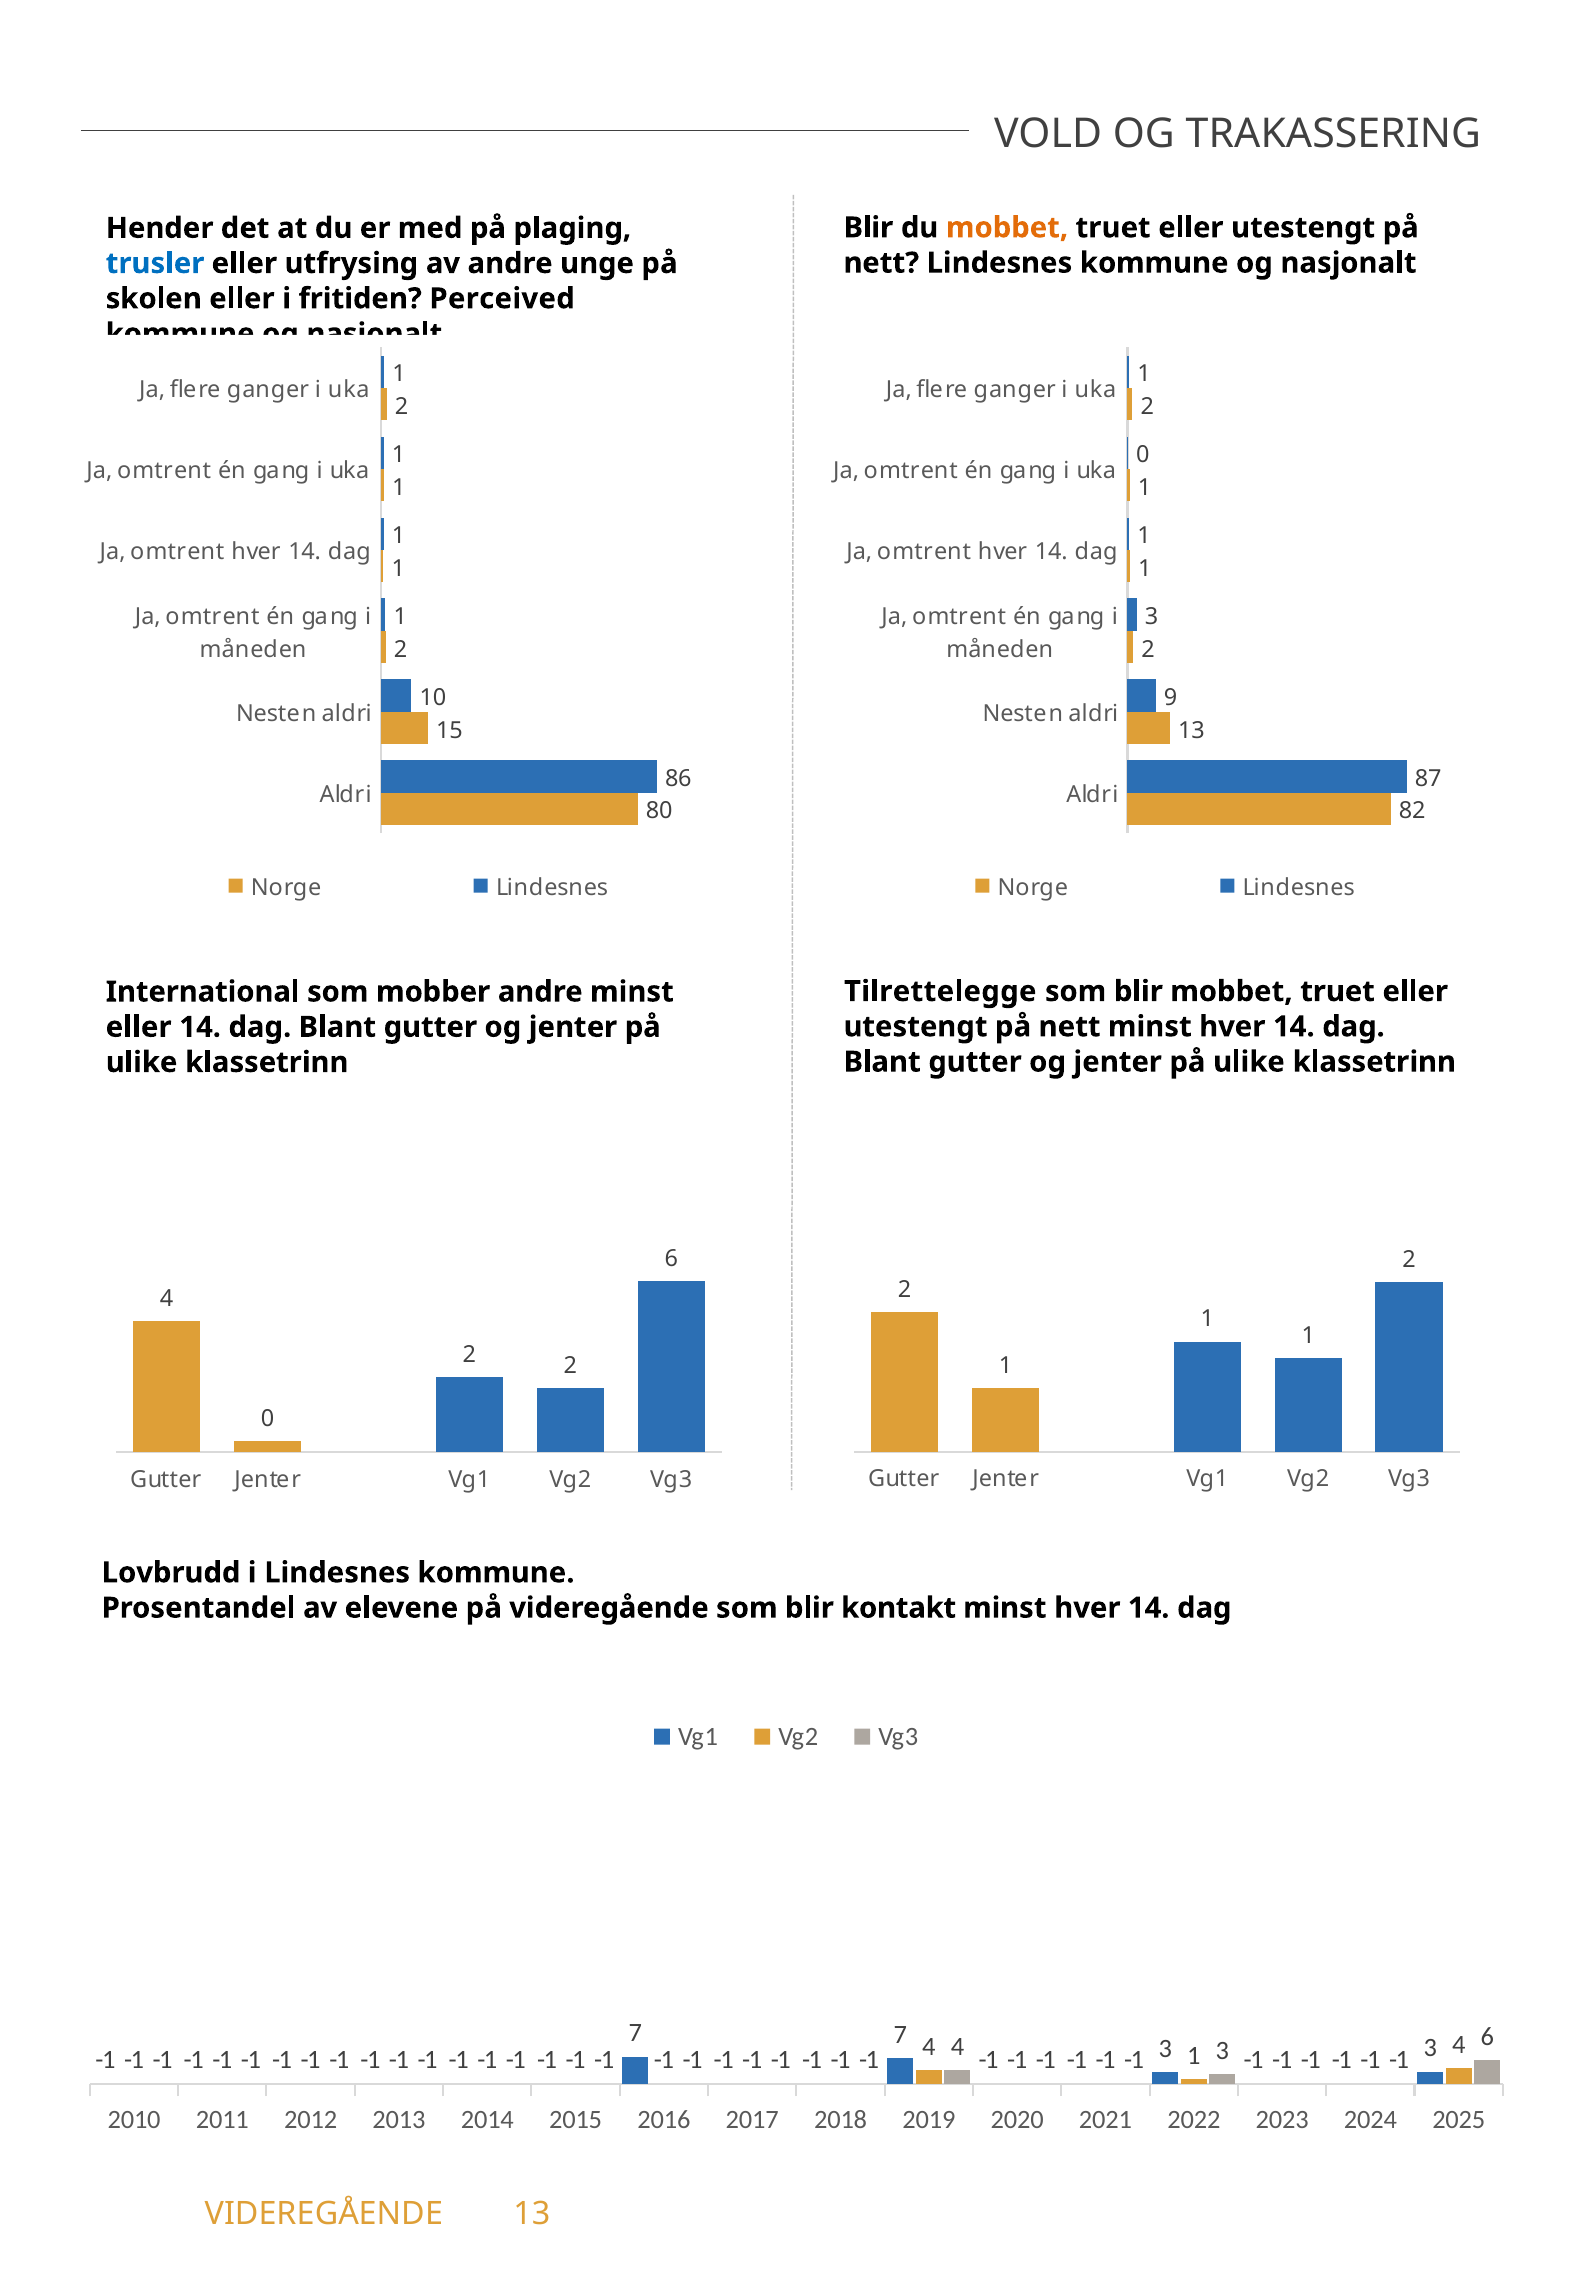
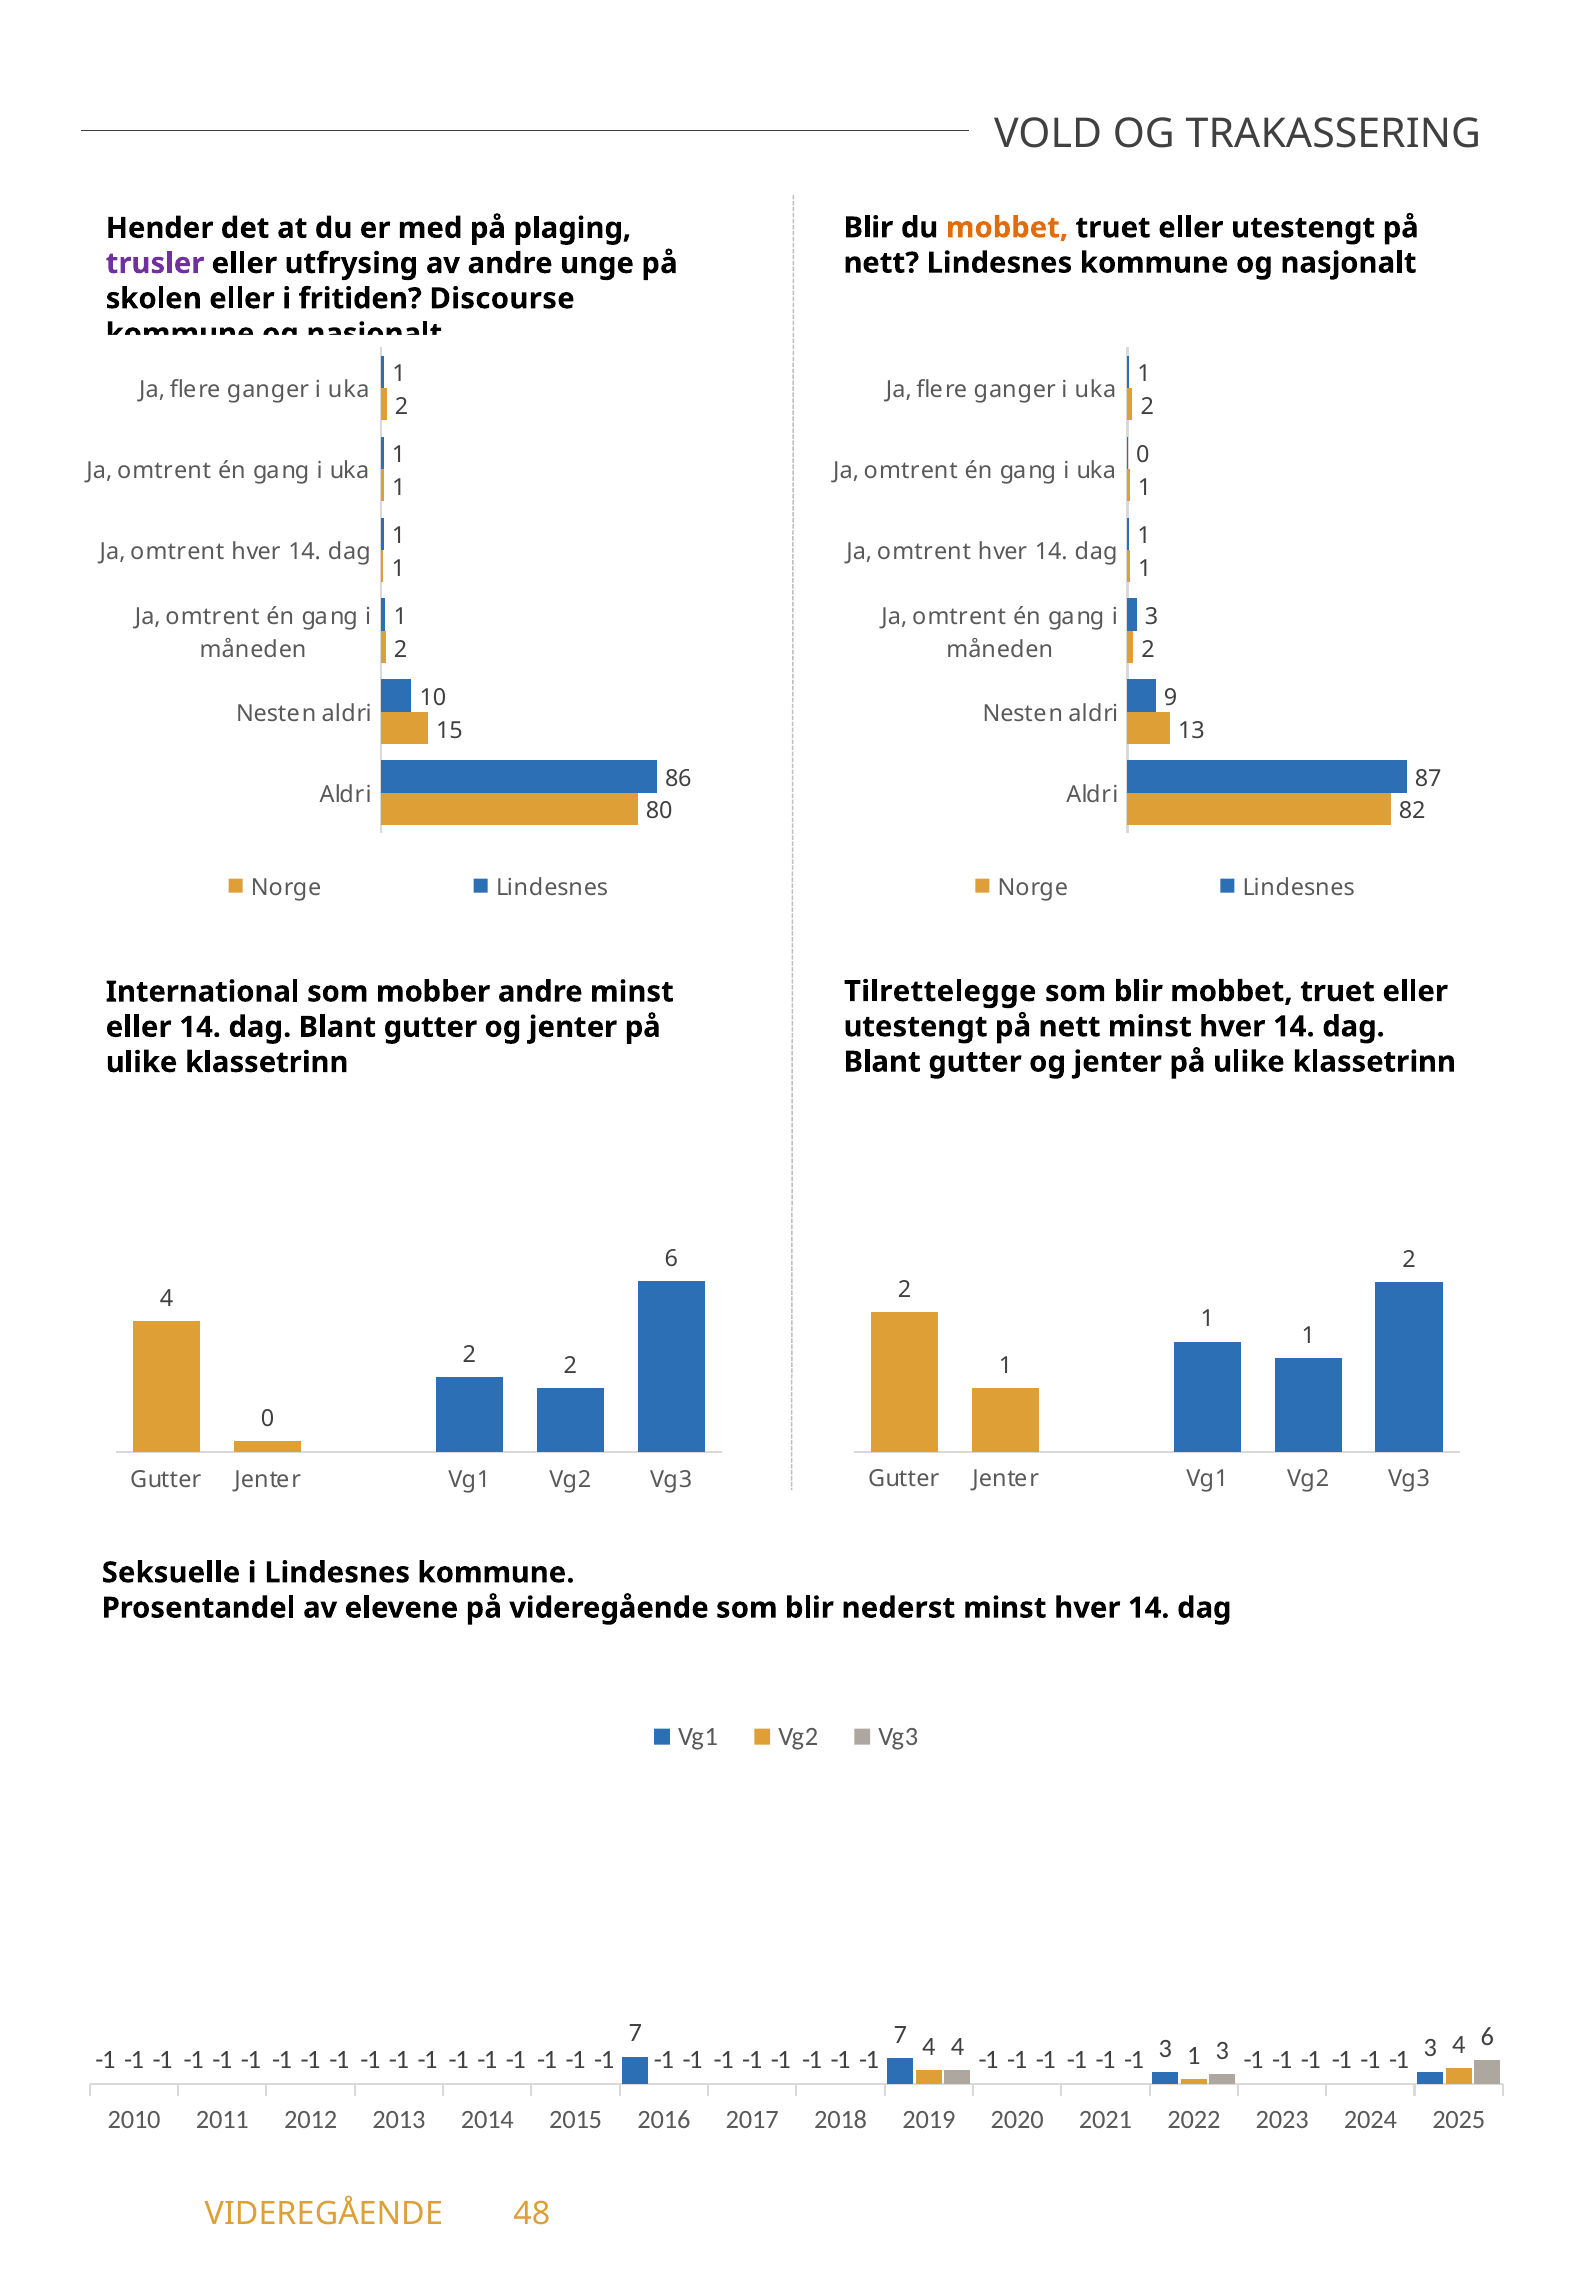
trusler colour: blue -> purple (155, 263)
Perceived: Perceived -> Discourse (502, 299)
Lovbrudd: Lovbrudd -> Seksuelle (171, 1573)
kontakt: kontakt -> nederst (898, 1608)
VIDEREGÅENDE 13: 13 -> 48 (532, 2214)
